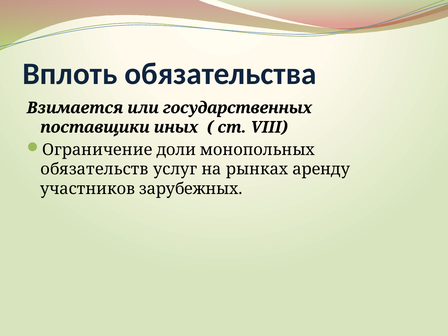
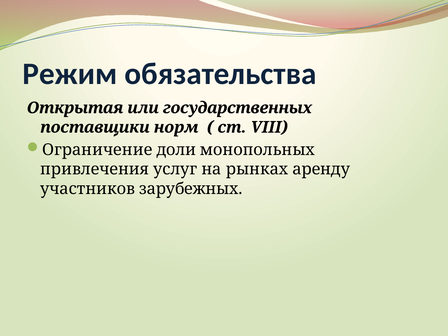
Вплоть: Вплоть -> Режим (70, 74)
Взимается: Взимается -> Открытая (75, 108)
иных: иных -> норм (176, 127)
обязательств: обязательств -> привлечения (95, 169)
